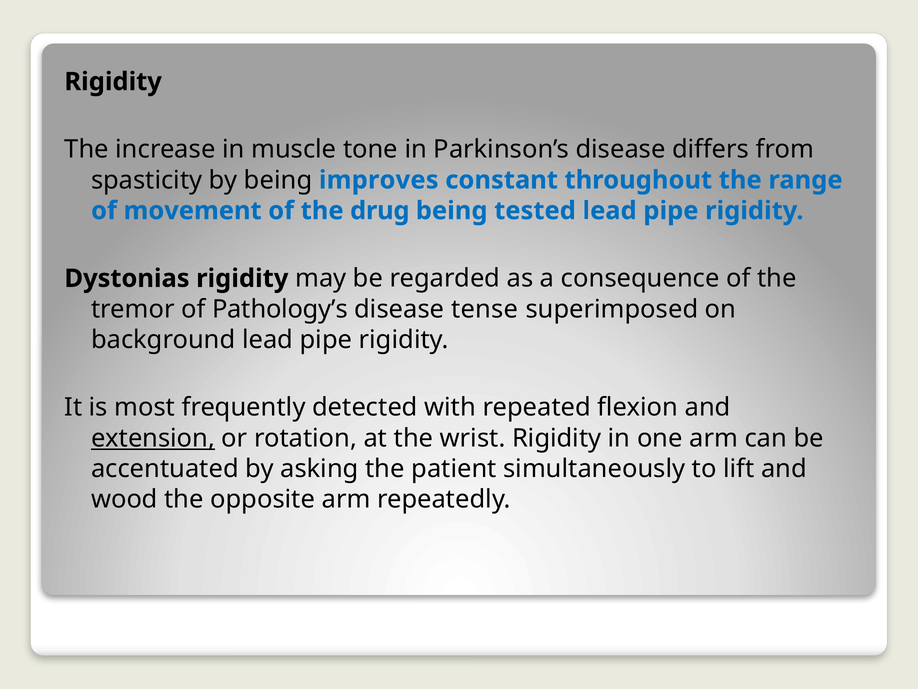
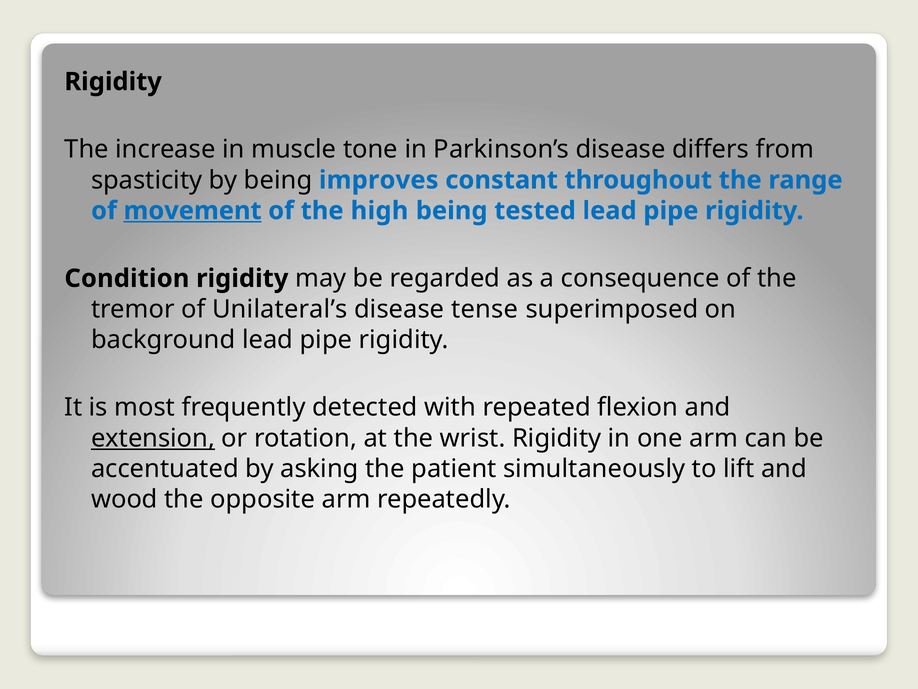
movement underline: none -> present (193, 211)
drug: drug -> high (380, 211)
Dystonias: Dystonias -> Condition (127, 278)
Pathology’s: Pathology’s -> Unilateral’s (280, 309)
